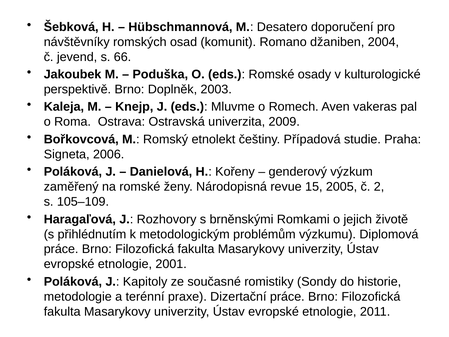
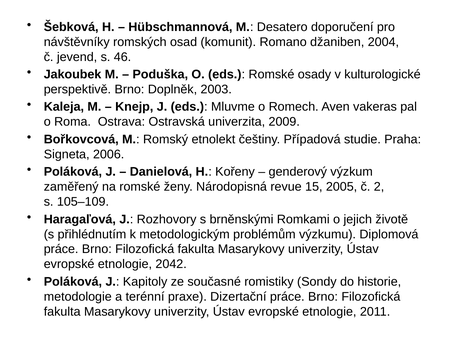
66: 66 -> 46 (122, 57)
2001: 2001 -> 2042 (171, 264)
